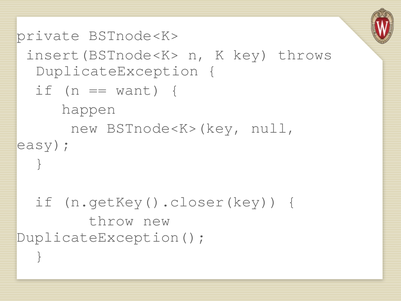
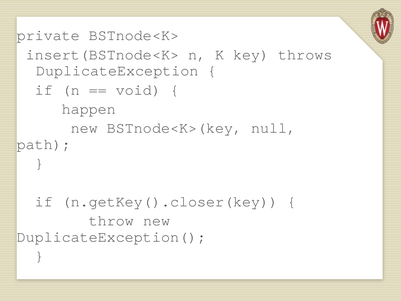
want: want -> void (138, 90)
easy: easy -> path (44, 144)
